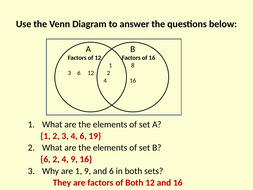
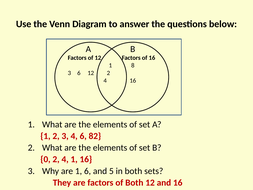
19: 19 -> 82 (95, 136)
6: 6 -> 0 (45, 159)
4 9: 9 -> 1 (74, 159)
1 9: 9 -> 6 (88, 171)
and 6: 6 -> 5 (111, 171)
